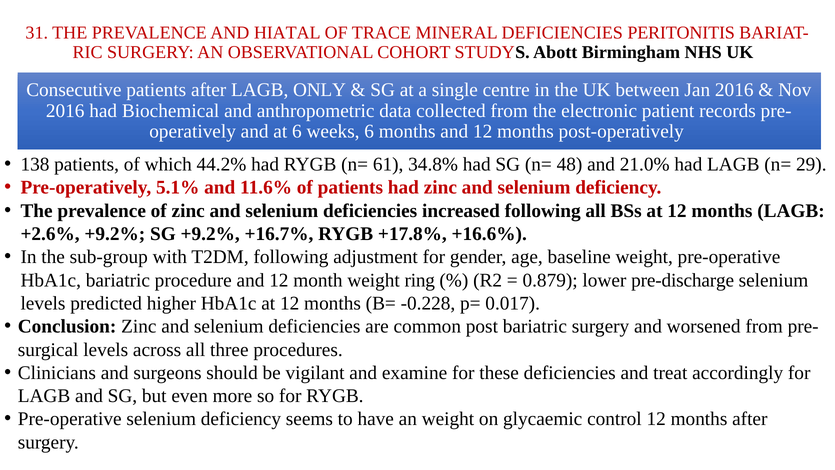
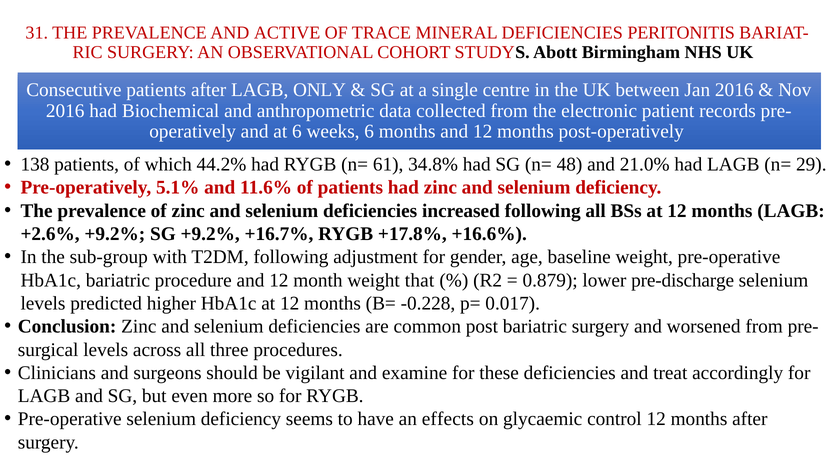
HIATAL: HIATAL -> ACTIVE (287, 33)
ring: ring -> that (420, 280)
an weight: weight -> effects (448, 419)
